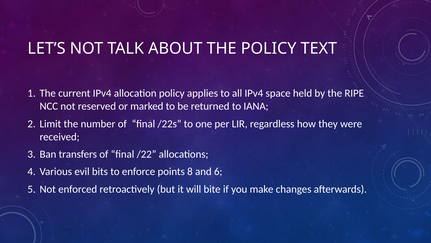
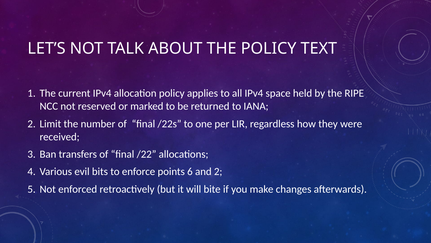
8: 8 -> 6 (190, 171)
and 6: 6 -> 2 (218, 171)
